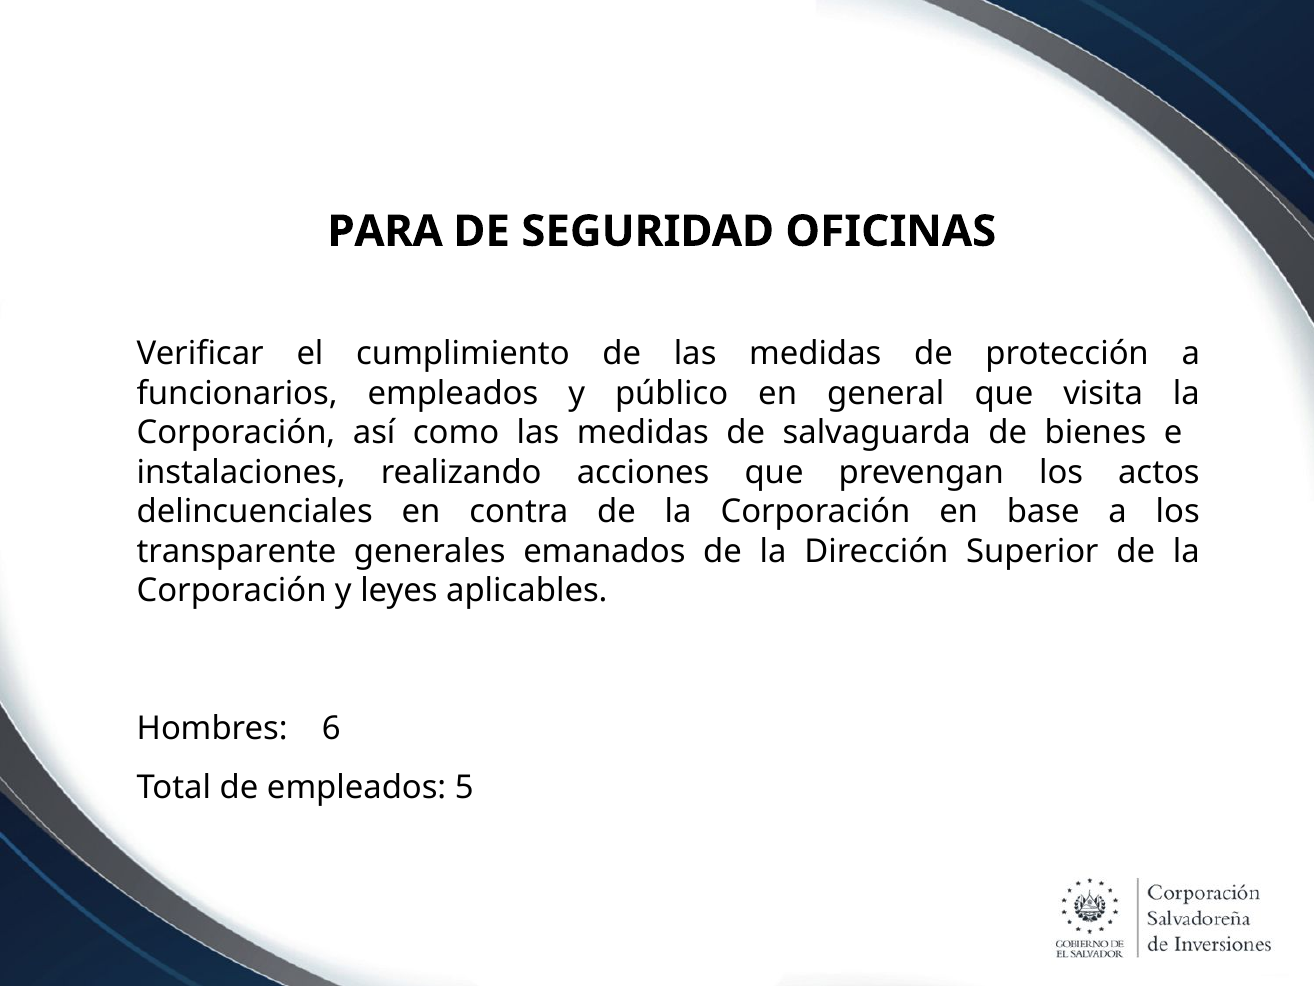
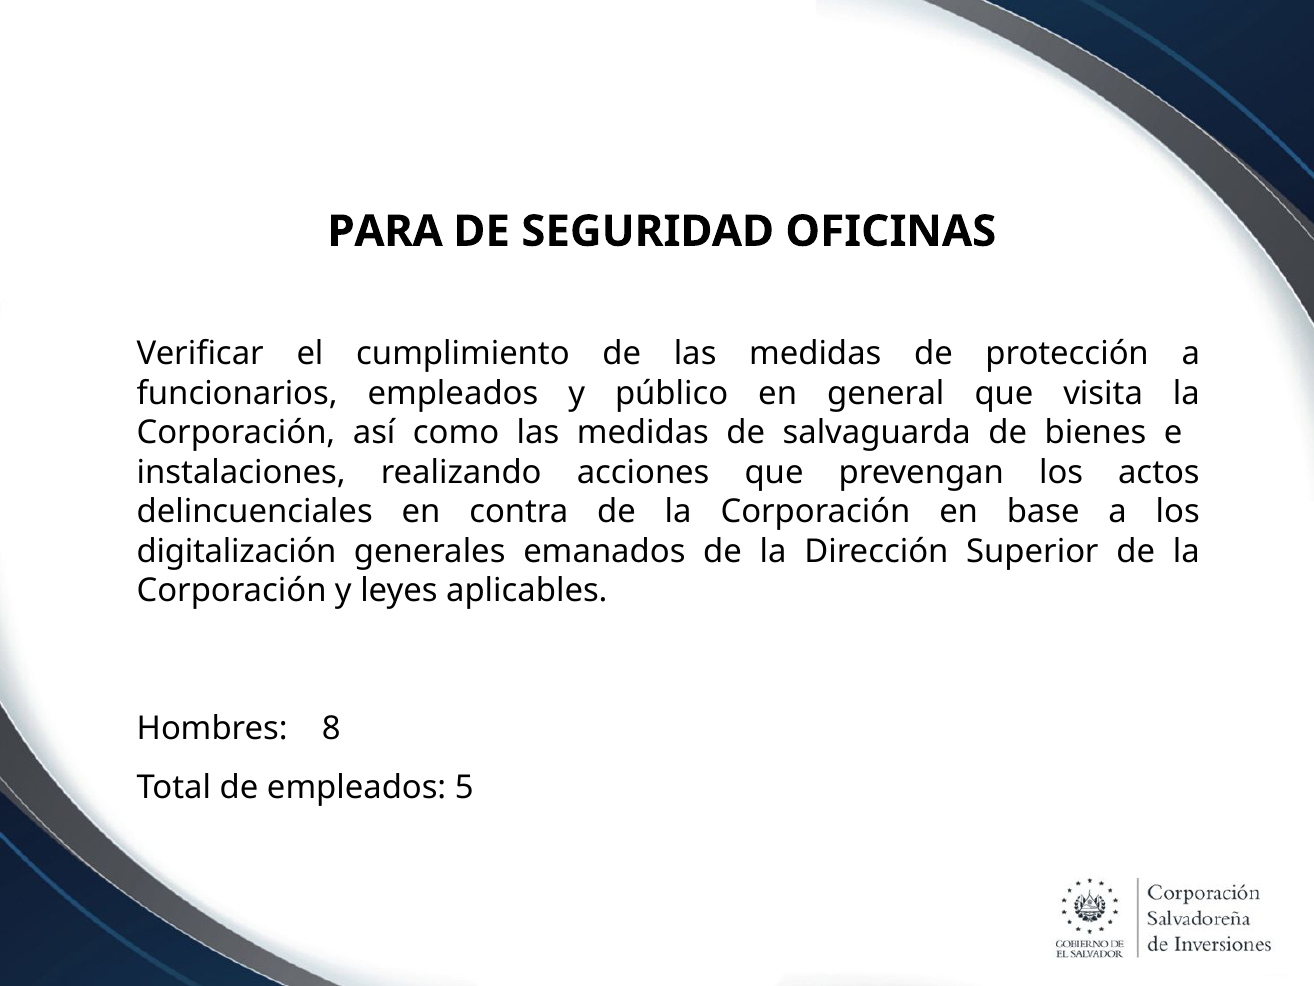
transparente: transparente -> digitalización (237, 551)
6: 6 -> 8 (331, 728)
